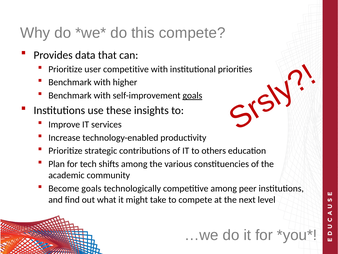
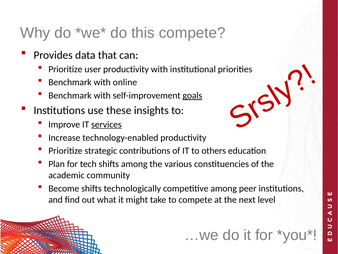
user competitive: competitive -> productivity (126, 69)
higher: higher -> online (125, 82)
services underline: none -> present (106, 124)
Become goals: goals -> shifts (91, 188)
